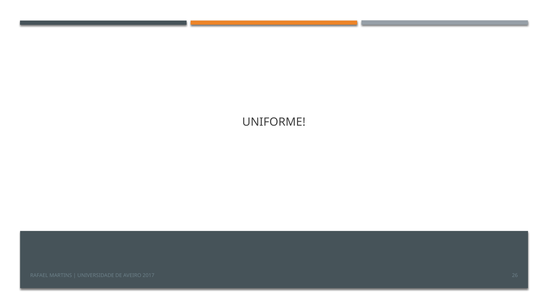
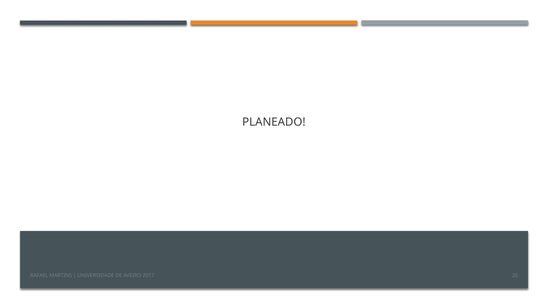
UNIFORME: UNIFORME -> PLANEADO (274, 122)
